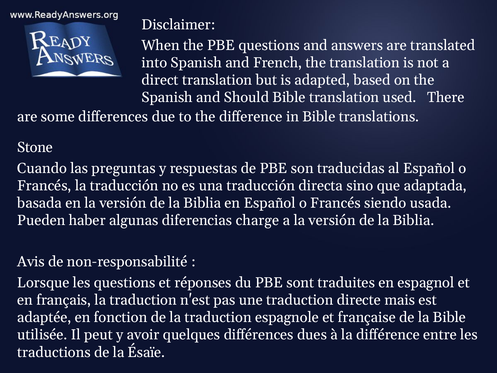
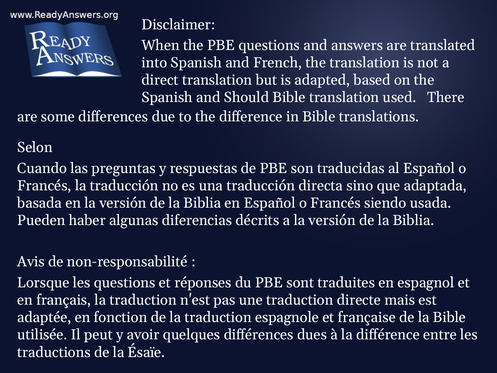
Stone: Stone -> Selon (35, 147)
charge: charge -> décrits (257, 220)
